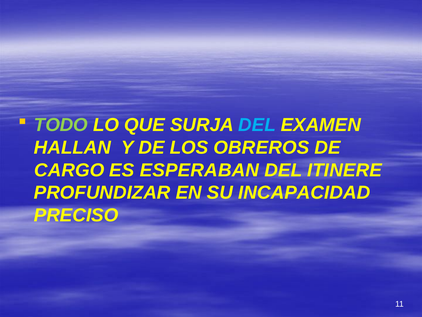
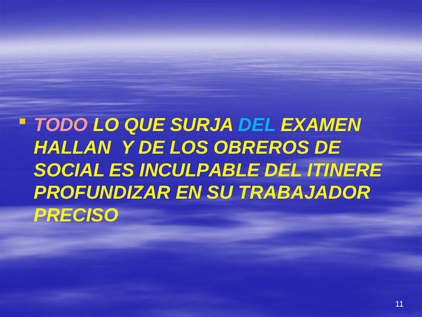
TODO colour: light green -> pink (61, 125)
CARGO: CARGO -> SOCIAL (69, 170)
ESPERABAN: ESPERABAN -> INCULPABLE (200, 170)
INCAPACIDAD: INCAPACIDAD -> TRABAJADOR (304, 192)
